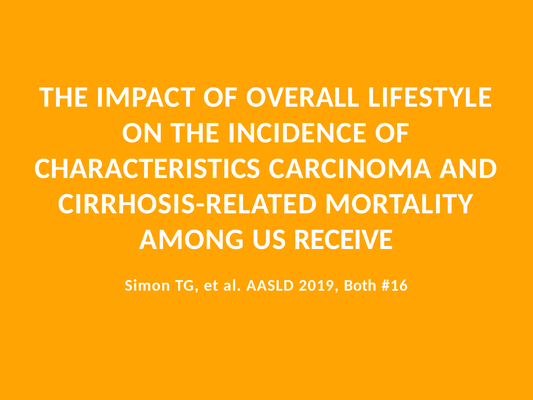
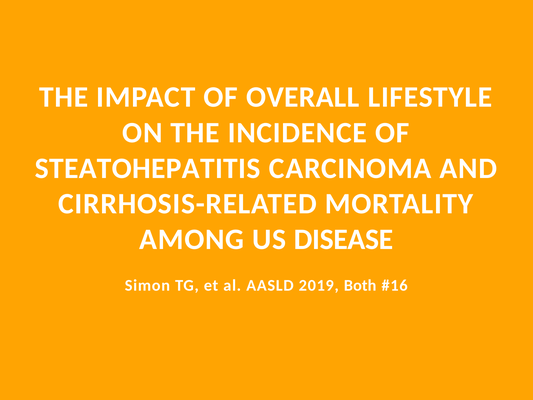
CHARACTERISTICS: CHARACTERISTICS -> STEATOHEPATITIS (148, 168)
RECEIVE: RECEIVE -> DISEASE (344, 239)
